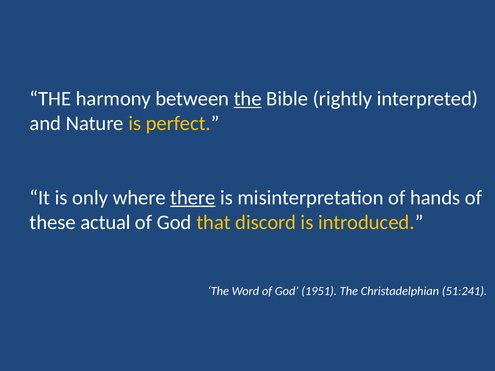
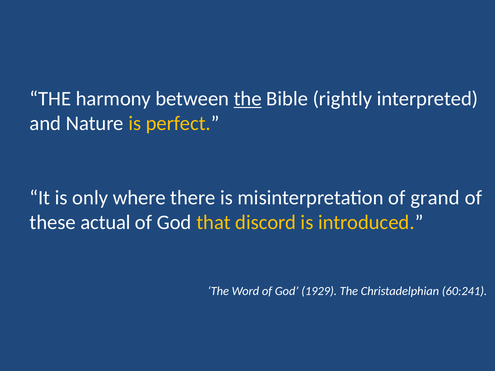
there underline: present -> none (193, 198)
hands: hands -> grand (435, 198)
1951: 1951 -> 1929 (319, 291)
51:241: 51:241 -> 60:241 (464, 291)
